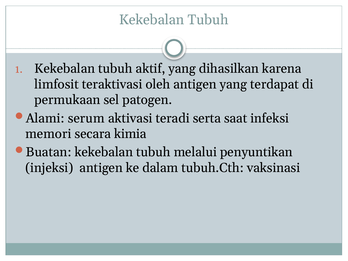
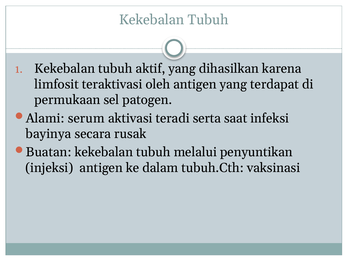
memori: memori -> bayinya (48, 134)
kimia: kimia -> rusak (130, 134)
